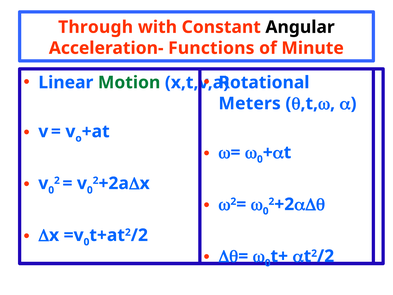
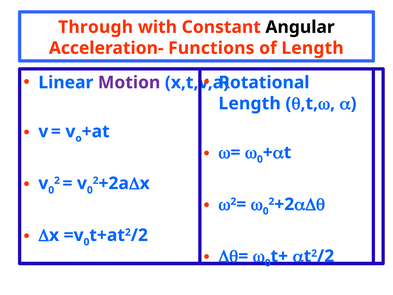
of Minute: Minute -> Length (312, 48)
Motion colour: green -> purple (129, 82)
Meters: Meters -> Length (250, 103)
